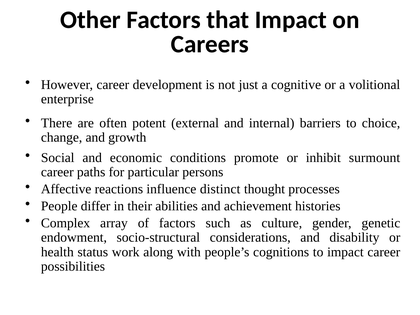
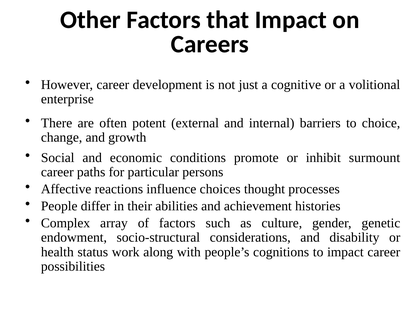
distinct: distinct -> choices (220, 189)
